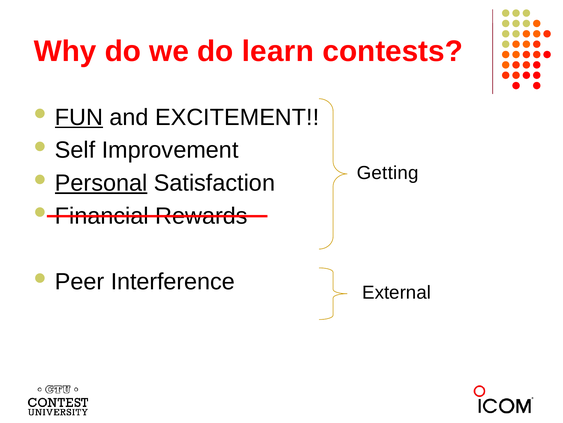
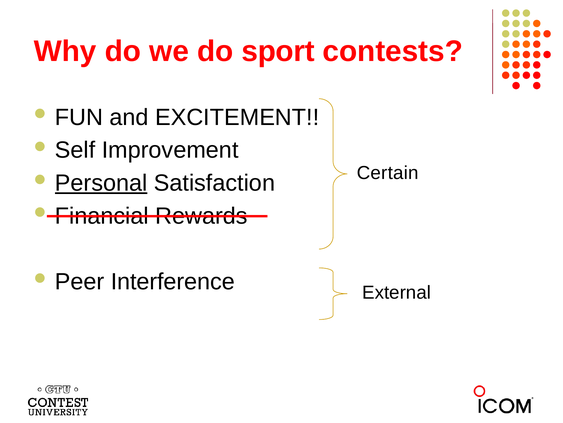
learn: learn -> sport (278, 51)
FUN underline: present -> none (79, 117)
Getting: Getting -> Certain (388, 173)
